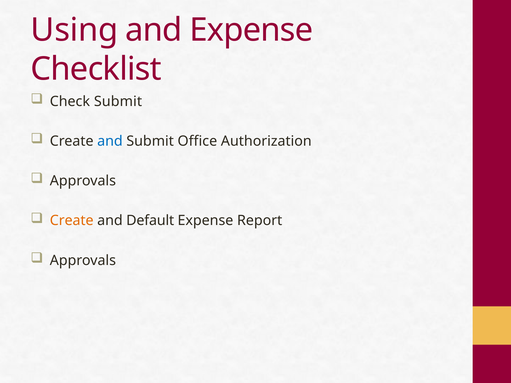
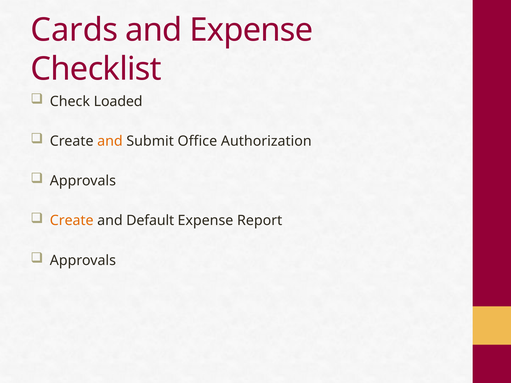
Using: Using -> Cards (74, 30)
Check Submit: Submit -> Loaded (118, 101)
and colour: blue -> orange (110, 141)
